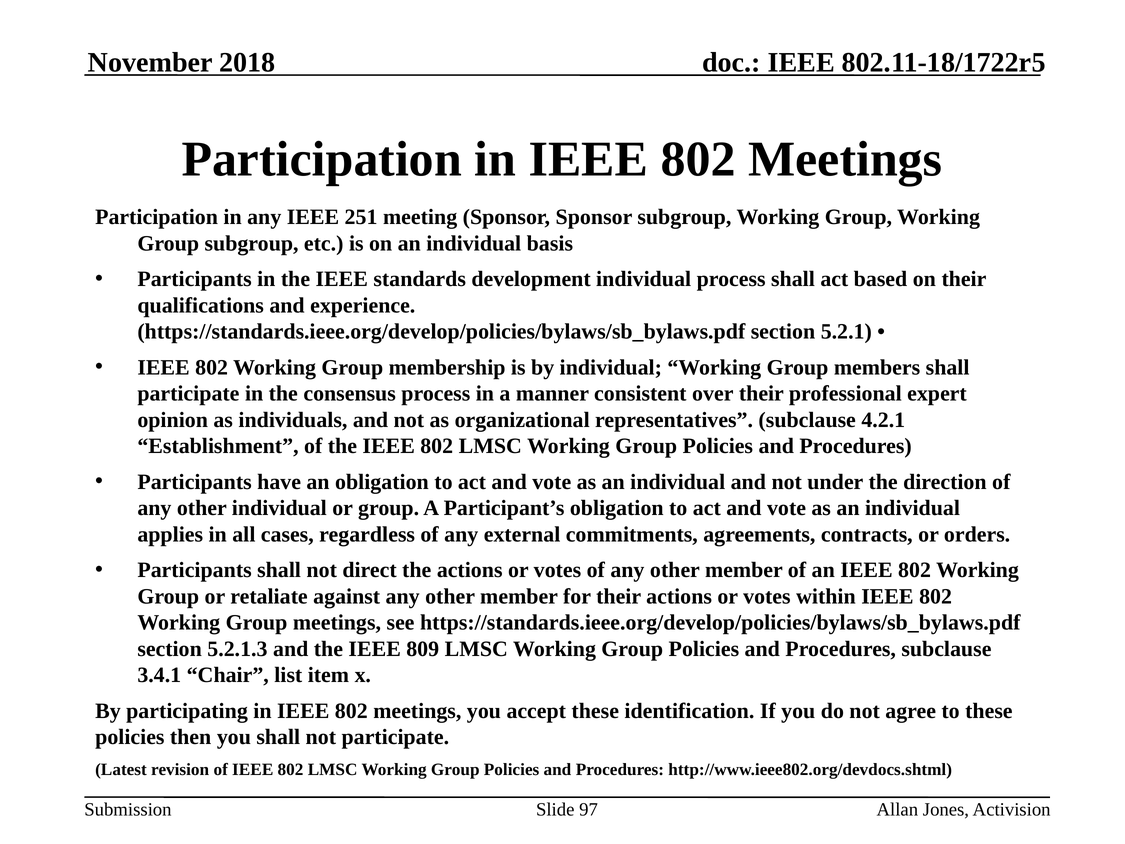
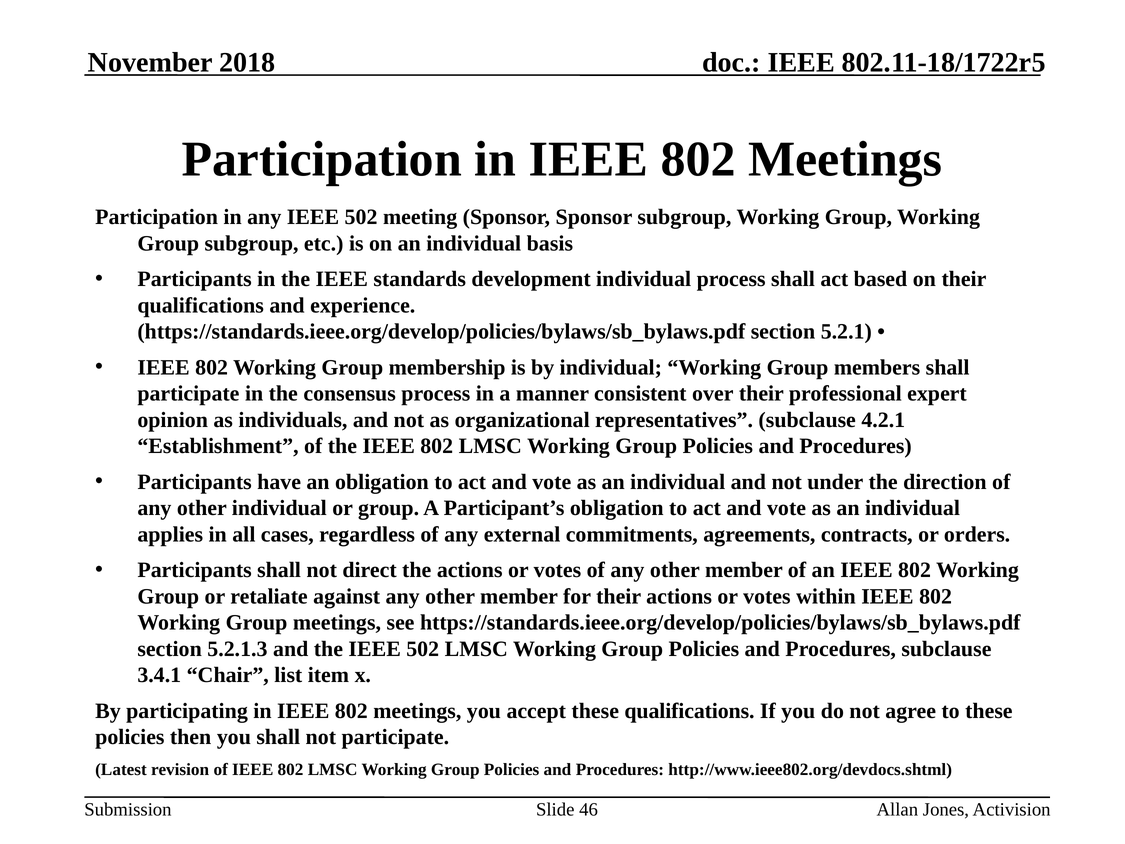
any IEEE 251: 251 -> 502 (361, 217)
the IEEE 809: 809 -> 502 (423, 649)
these identification: identification -> qualifications (689, 711)
97: 97 -> 46 (589, 809)
